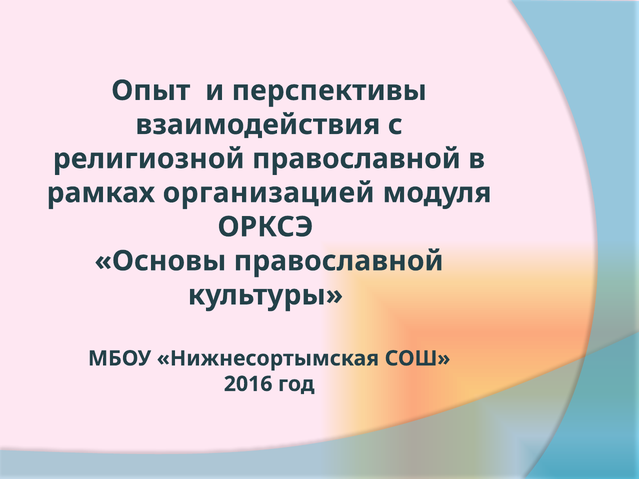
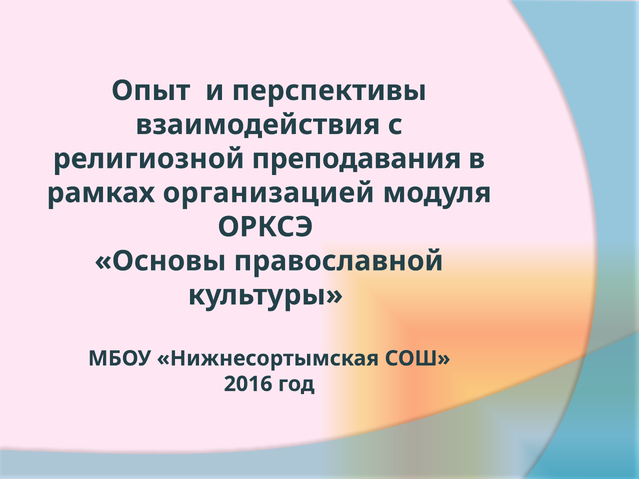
религиозной православной: православной -> преподавания (357, 159)
